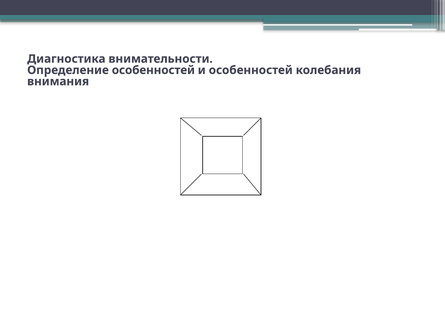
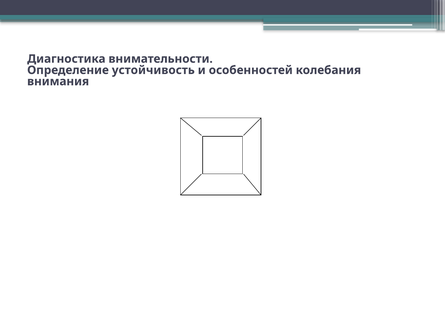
Определение особенностей: особенностей -> устойчивость (153, 70)
